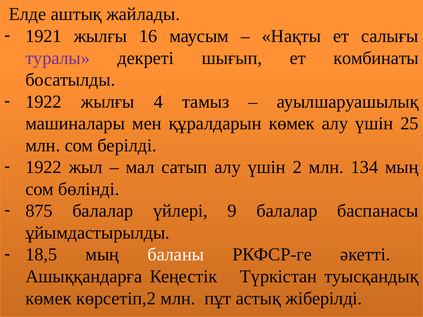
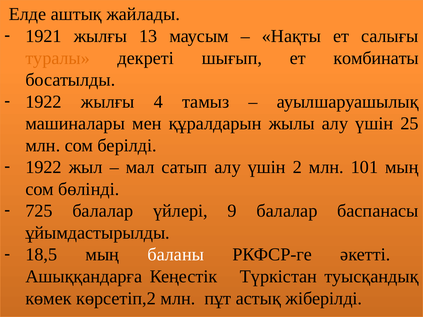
16: 16 -> 13 (148, 36)
туралы colour: purple -> orange (58, 58)
құралдарын көмек: көмек -> жылы (292, 124)
134: 134 -> 101 (364, 167)
875: 875 -> 725 (39, 211)
